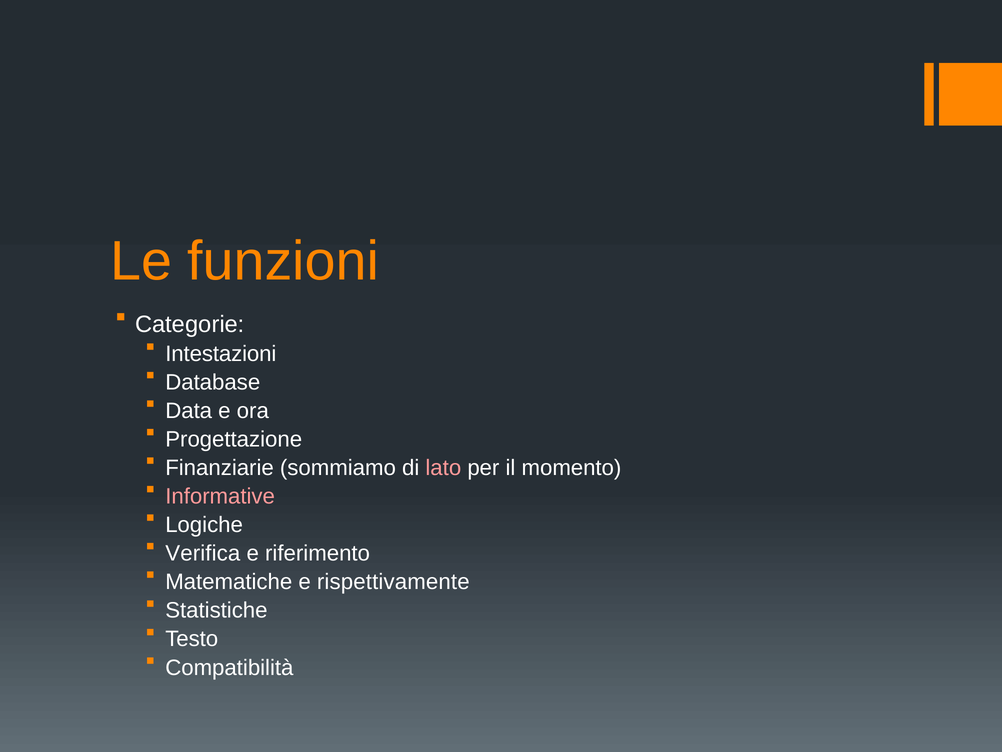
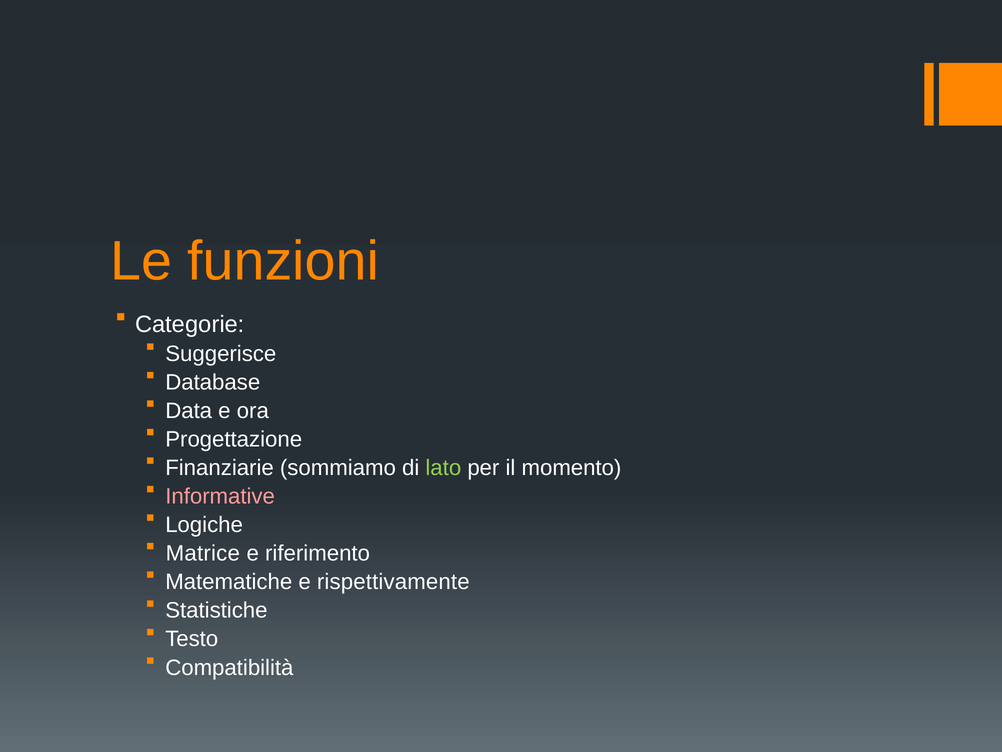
Intestazioni: Intestazioni -> Suggerisce (221, 353)
lato colour: pink -> light green (443, 468)
Verifica: Verifica -> Matrice (203, 553)
